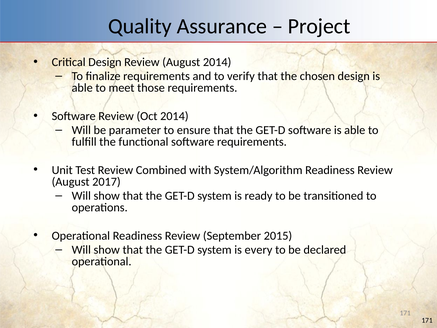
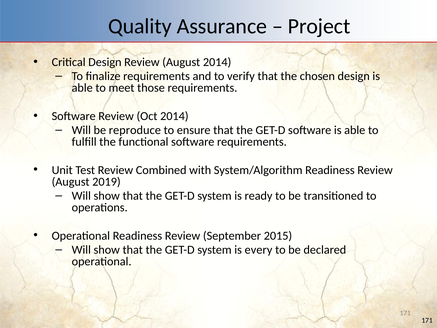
parameter: parameter -> reproduce (135, 130)
2017: 2017 -> 2019 (106, 182)
